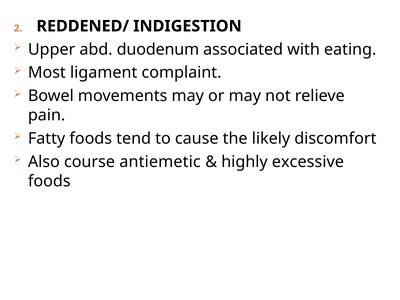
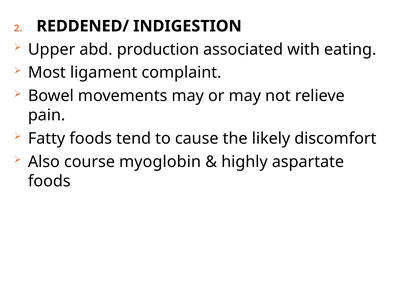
duodenum: duodenum -> production (158, 49)
antiemetic: antiemetic -> myoglobin (160, 162)
excessive: excessive -> aspartate (308, 162)
